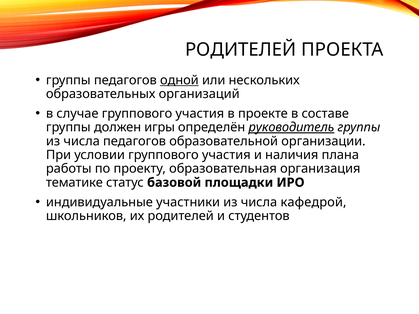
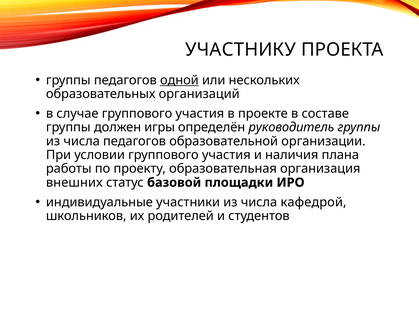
РОДИТЕЛЕЙ: РОДИТЕЛЕЙ -> УЧАСТНИКУ (241, 50)
руководитель underline: present -> none (291, 127)
тематике: тематике -> внешних (74, 183)
